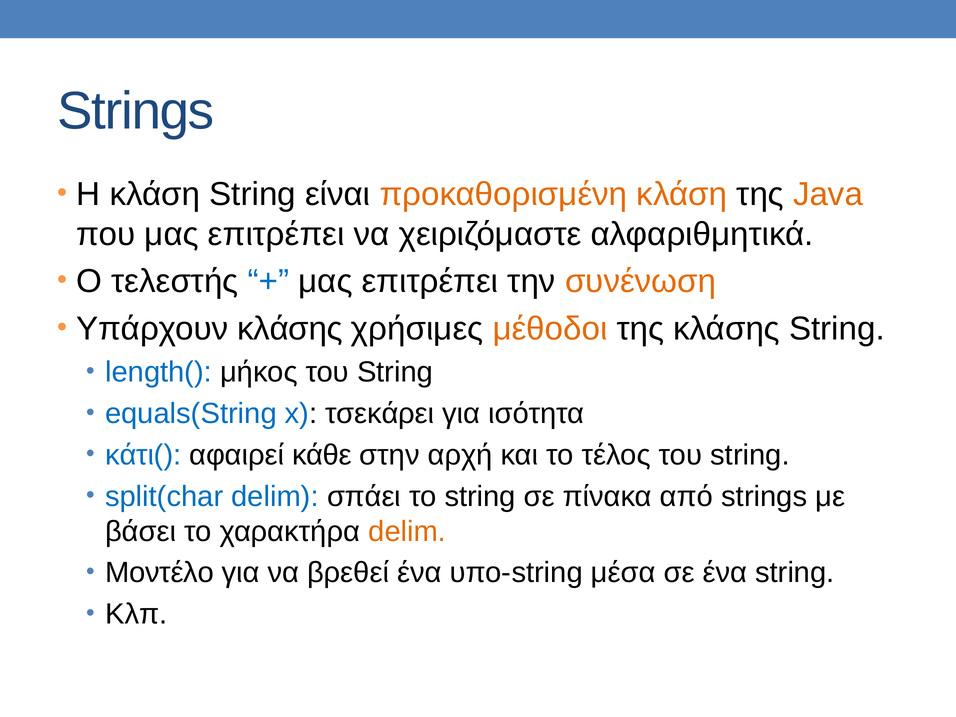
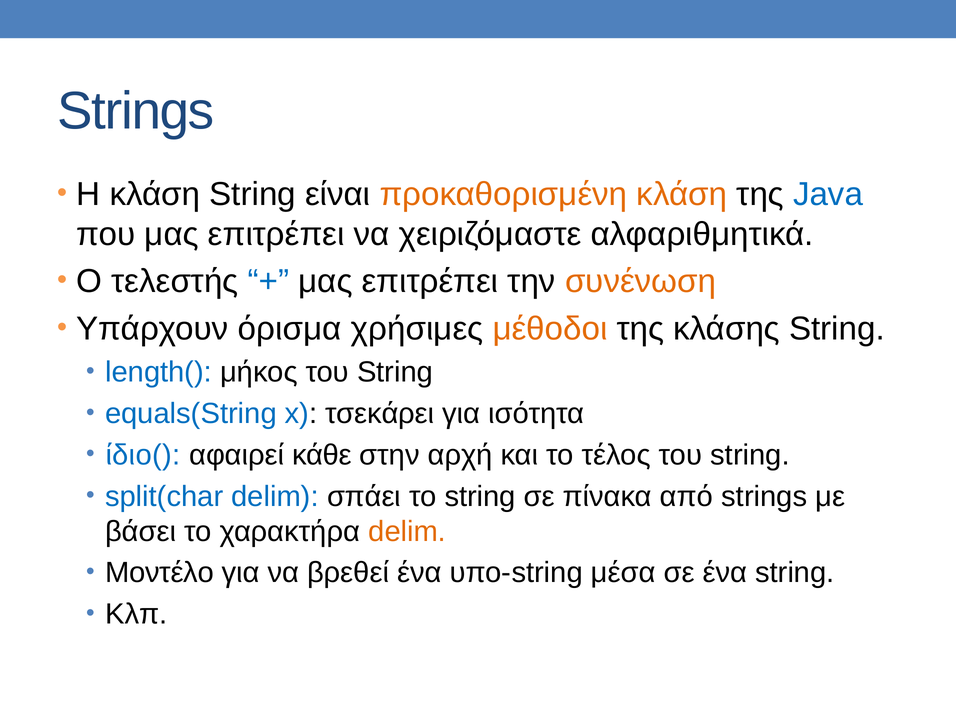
Java colour: orange -> blue (828, 194)
Υπάρχουν κλάσης: κλάσης -> όρισμα (290, 329)
κάτι(: κάτι( -> ίδιο( (143, 455)
